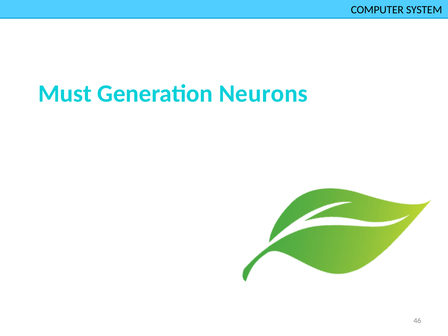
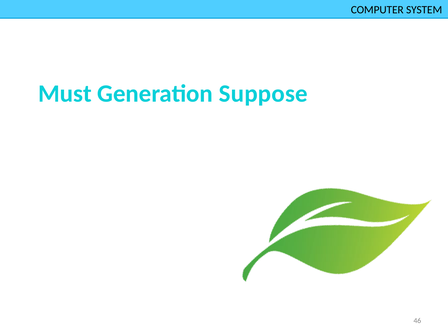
Neurons: Neurons -> Suppose (263, 94)
